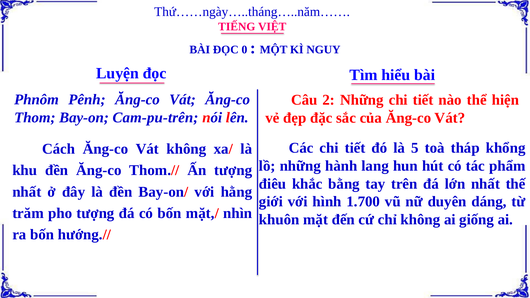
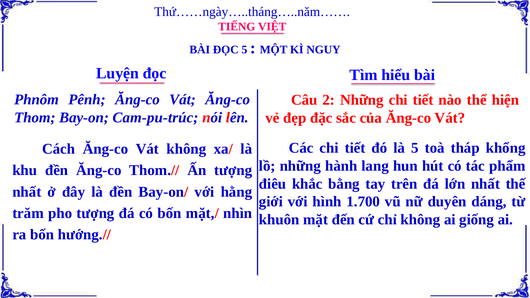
ĐỌC 0: 0 -> 5 (244, 50)
Cam-pu-trên: Cam-pu-trên -> Cam-pu-trúc (155, 117)
